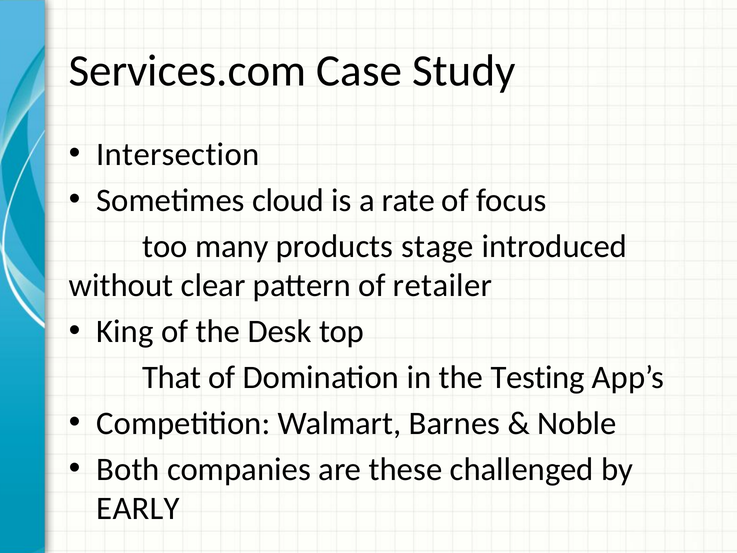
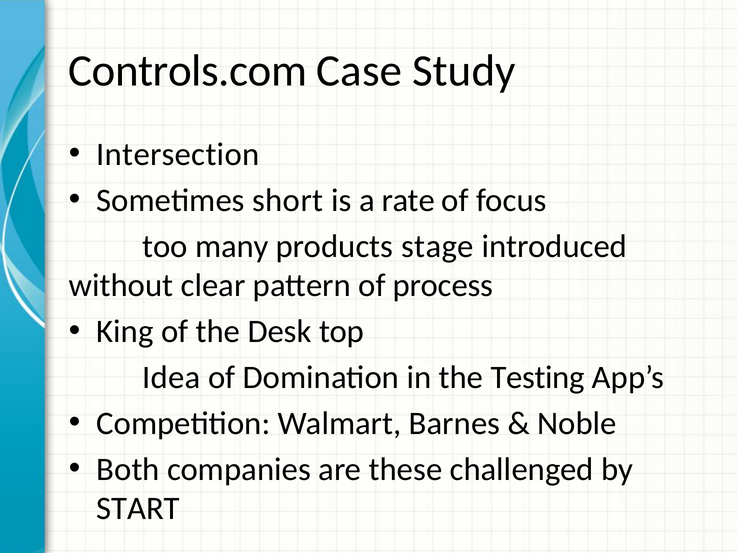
Services.com: Services.com -> Controls.com (188, 71)
cloud: cloud -> short (288, 200)
retailer: retailer -> process (443, 285)
That: That -> Idea (171, 377)
EARLY: EARLY -> START (138, 508)
